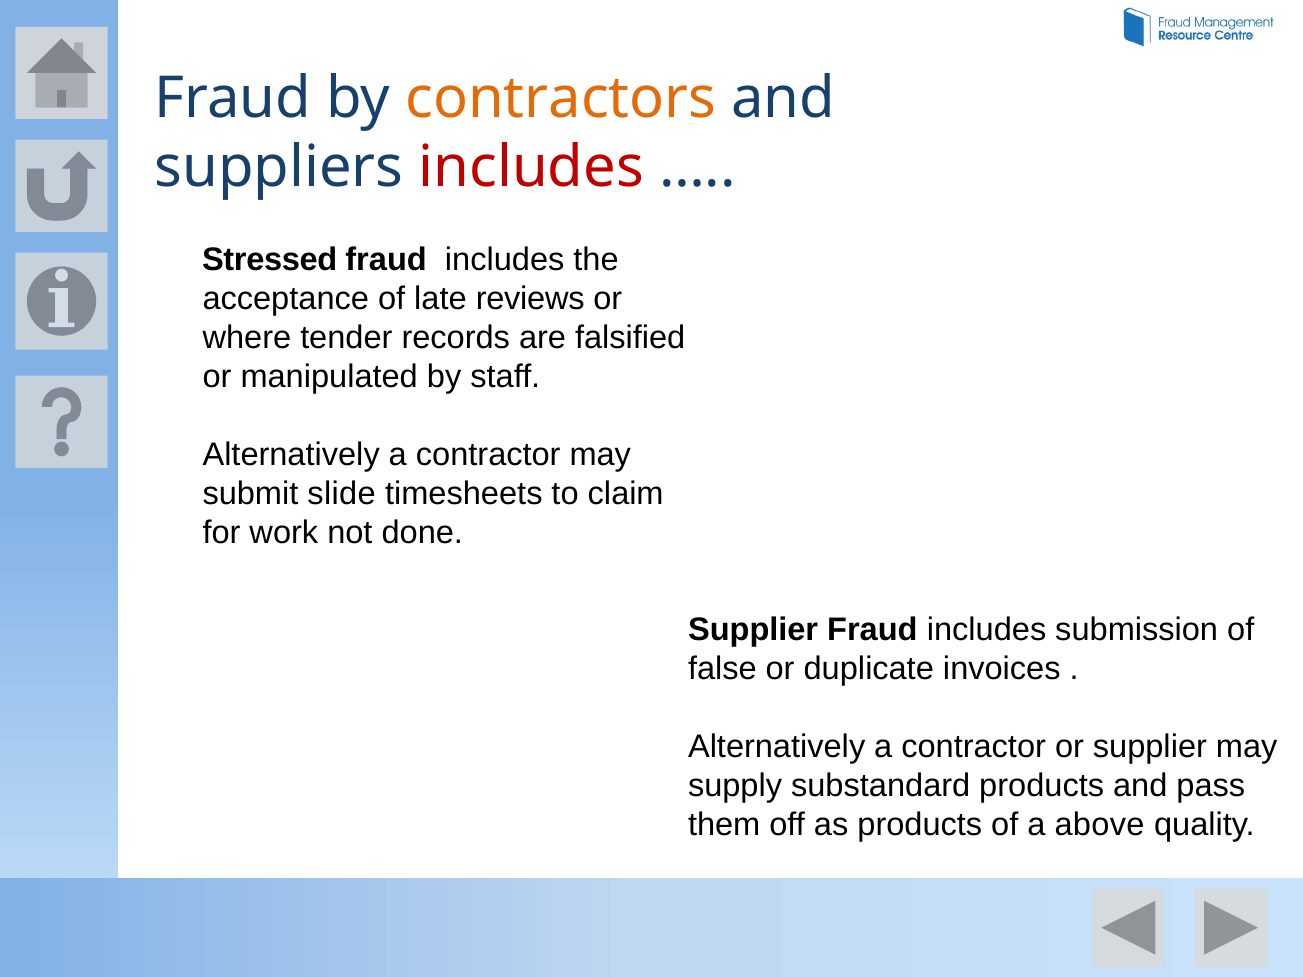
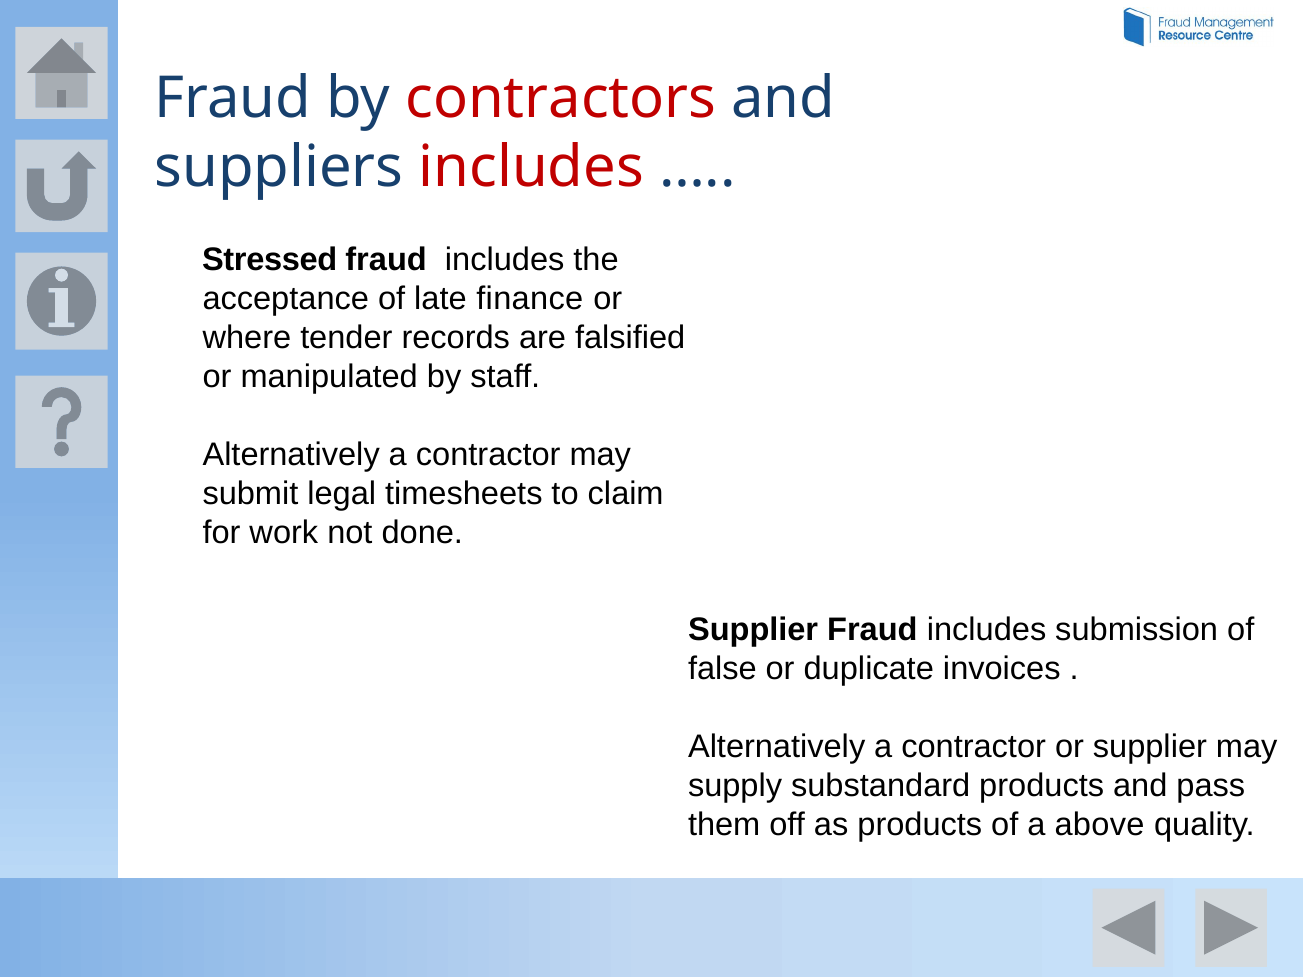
contractors colour: orange -> red (561, 98)
reviews: reviews -> finance (530, 299)
slide: slide -> legal (342, 494)
